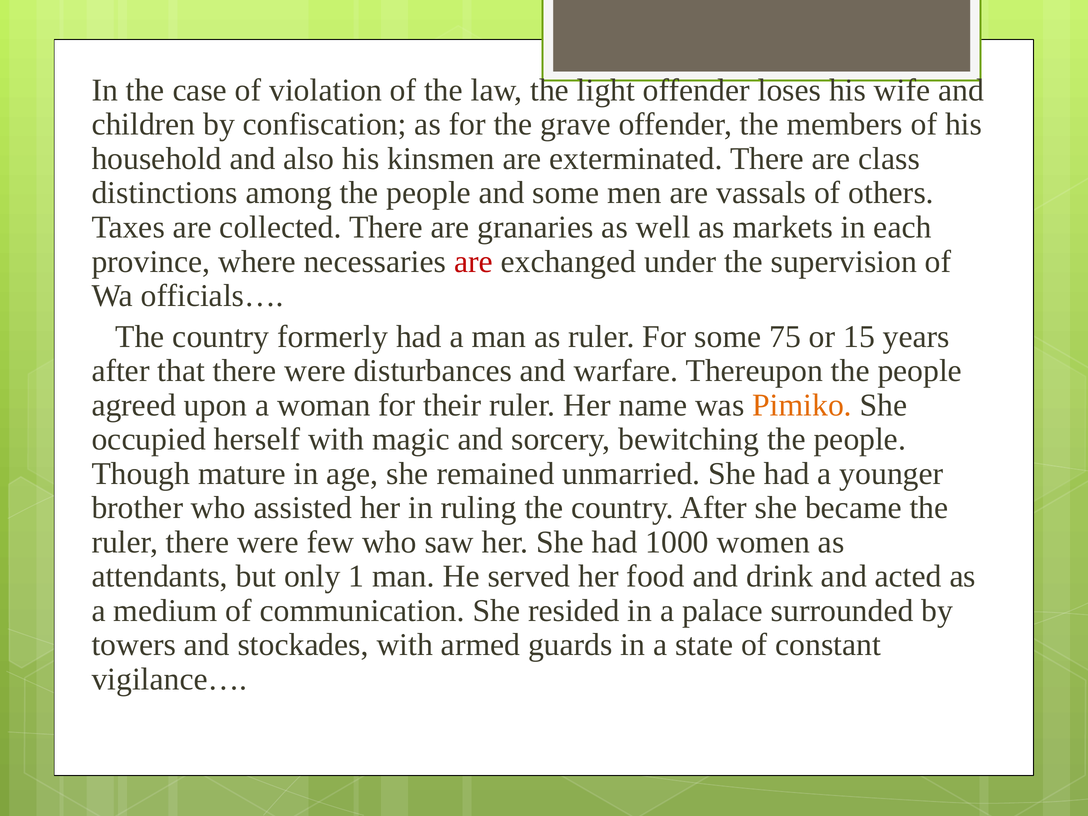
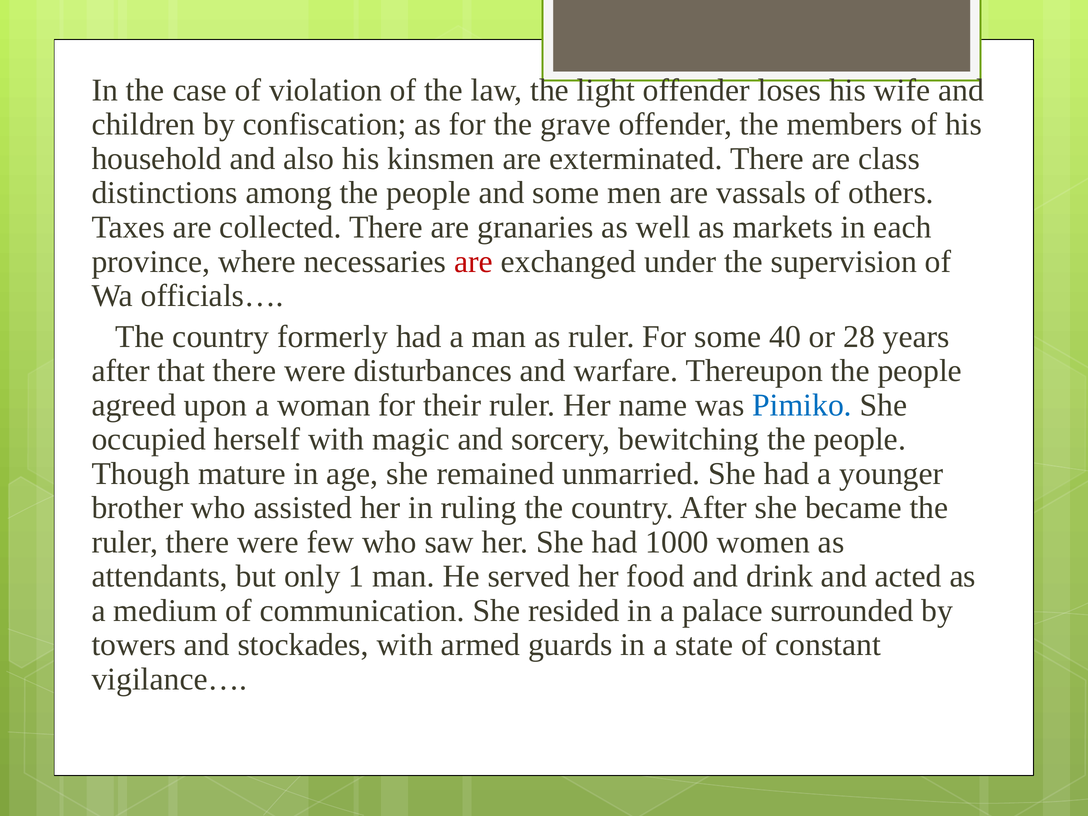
75: 75 -> 40 (785, 337)
15: 15 -> 28 (859, 337)
Pimiko colour: orange -> blue (802, 405)
